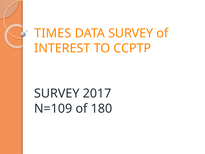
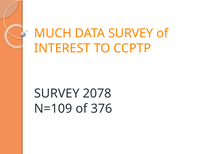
TIMES: TIMES -> MUCH (53, 33)
2017: 2017 -> 2078 (97, 93)
180: 180 -> 376 (101, 108)
